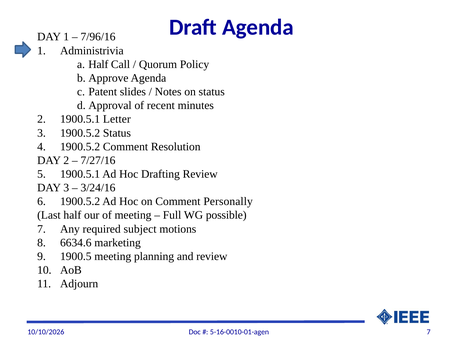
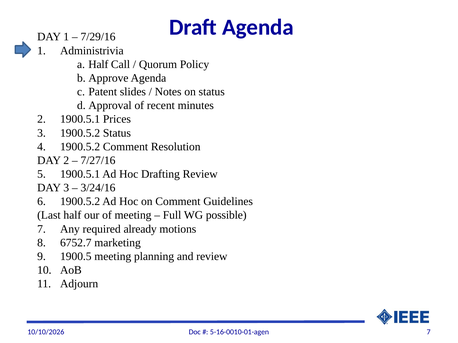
7/96/16: 7/96/16 -> 7/29/16 (98, 37)
Letter: Letter -> Prices (117, 119)
Personally: Personally -> Guidelines (228, 202)
subject: subject -> already (140, 229)
6634.6: 6634.6 -> 6752.7 (76, 243)
